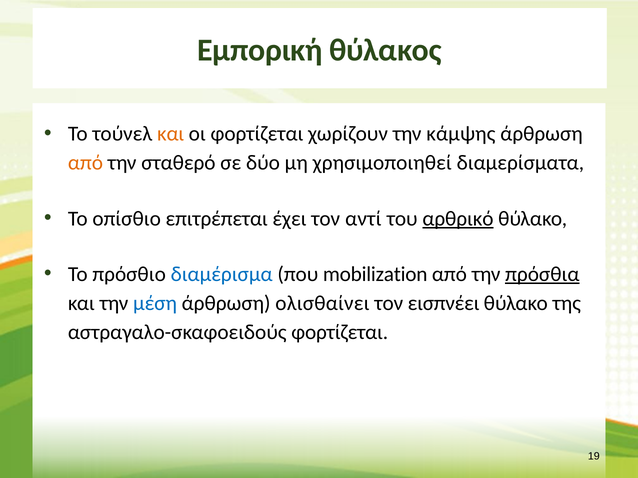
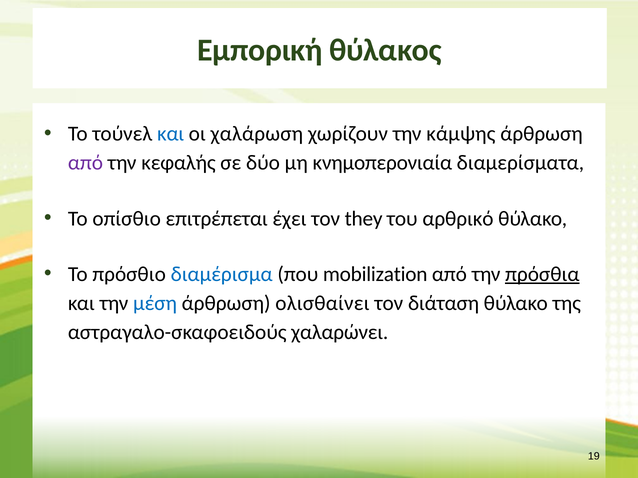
και colour: orange -> blue (171, 134)
οι φορτίζεται: φορτίζεται -> χαλάρωση (257, 134)
από colour: orange -> purple (85, 163)
σταθερό: σταθερό -> κεφαλής (178, 163)
χρησιμοποιηθεί: χρησιμοποιηθεί -> κνημοπερονιαία (382, 163)
αντί: αντί -> they (364, 219)
αρθρικό underline: present -> none (458, 219)
εισπνέει: εισπνέει -> διάταση (444, 303)
αστραγαλο-σκαφοειδούς φορτίζεται: φορτίζεται -> χαλαρώνει (340, 333)
